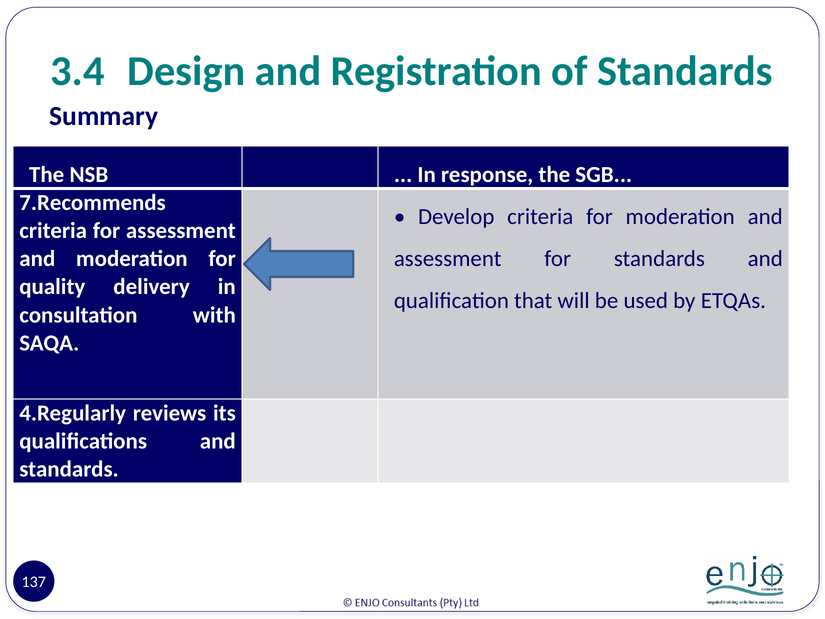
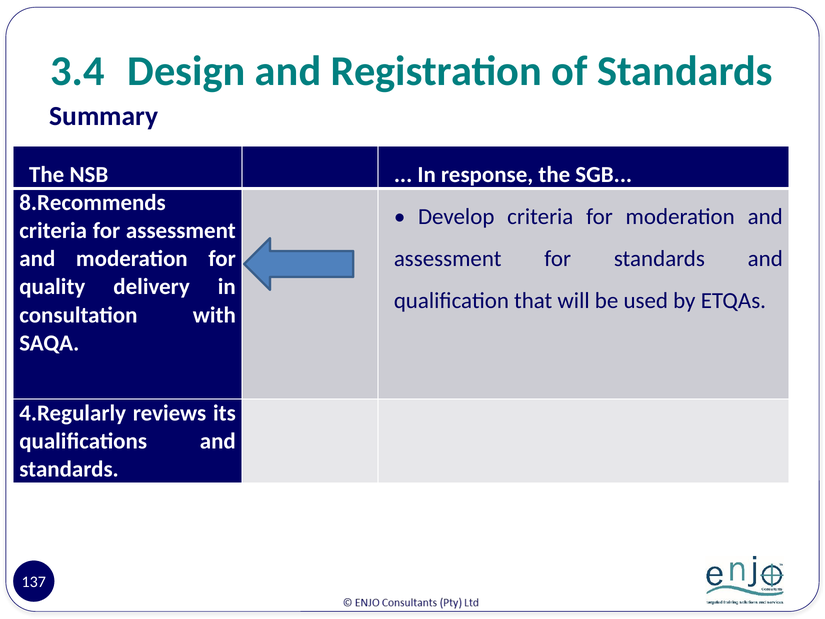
7.Recommends: 7.Recommends -> 8.Recommends (93, 203)
